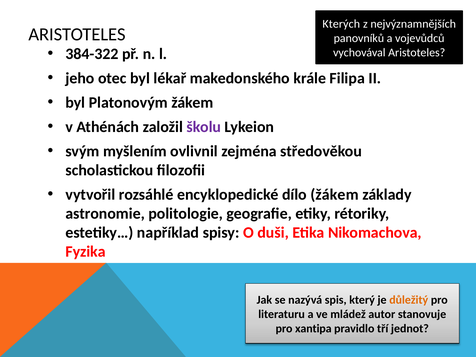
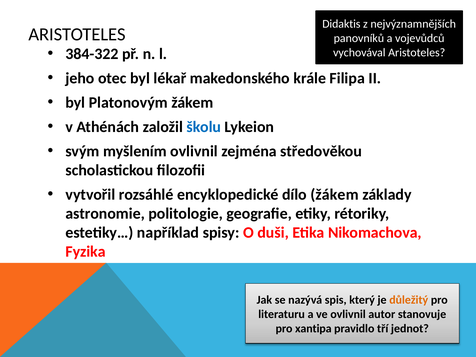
Kterých: Kterých -> Didaktis (341, 24)
školu colour: purple -> blue (204, 127)
ve mládež: mládež -> ovlivnil (348, 314)
